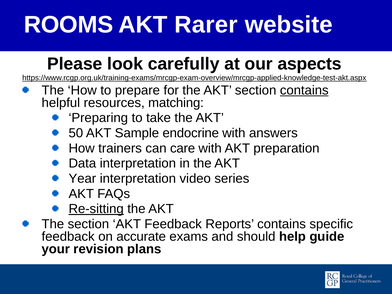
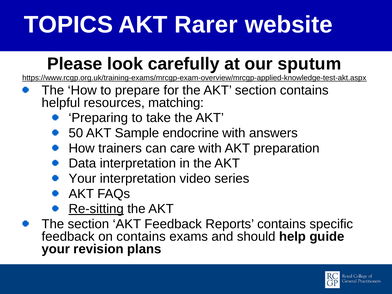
ROOMS: ROOMS -> TOPICS (68, 25)
aspects: aspects -> sputum (309, 64)
contains underline: present -> none (304, 90)
Year: Year -> Your (82, 179)
on accurate: accurate -> contains (141, 237)
